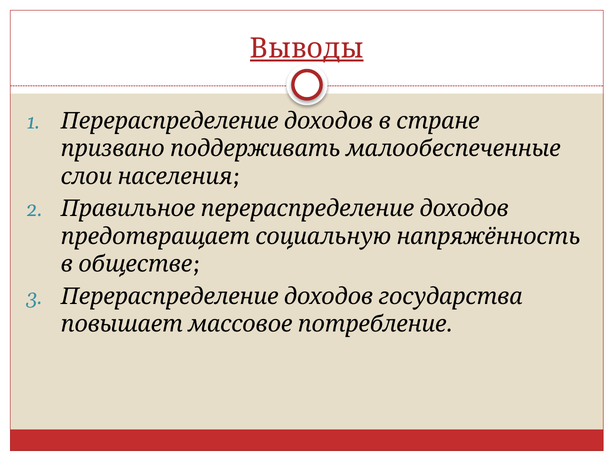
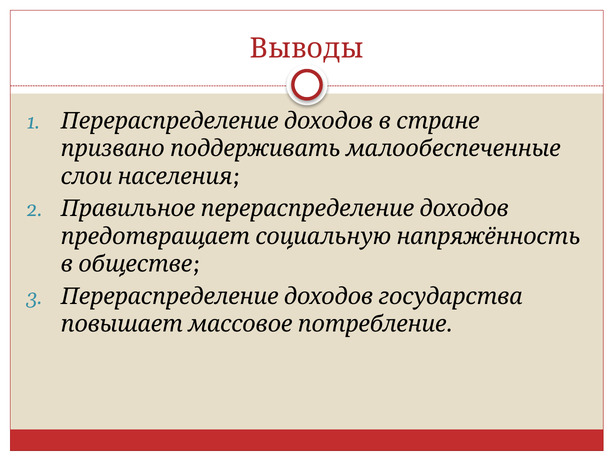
Выводы underline: present -> none (307, 48)
